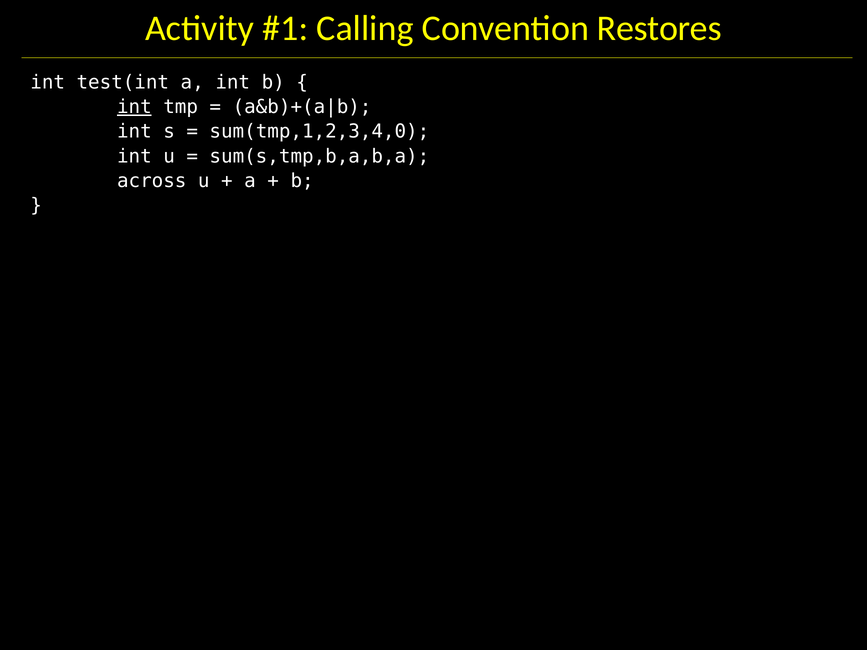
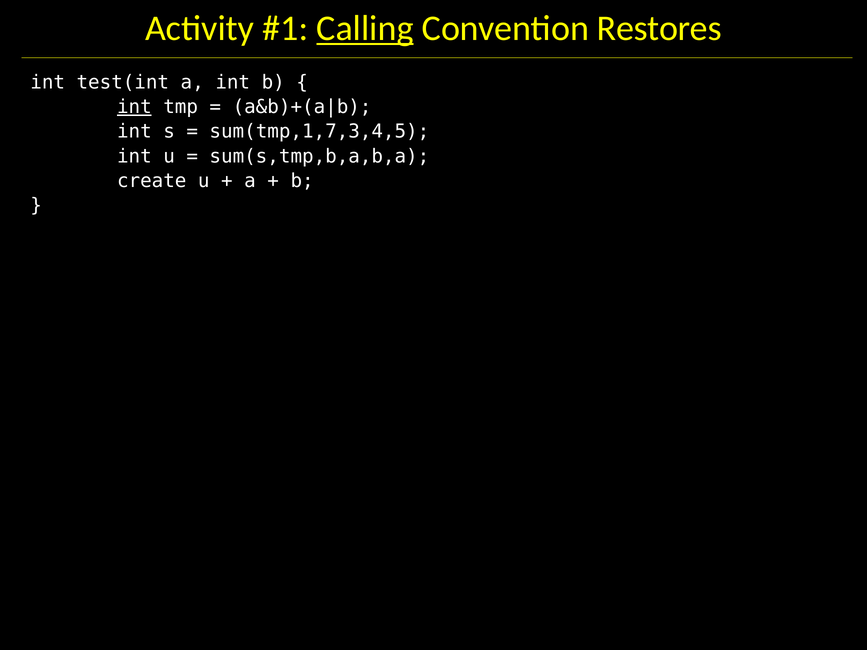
Calling underline: none -> present (365, 28)
sum(tmp,1,2,3,4,0: sum(tmp,1,2,3,4,0 -> sum(tmp,1,7,3,4,5 (319, 132)
across: across -> create (152, 181)
